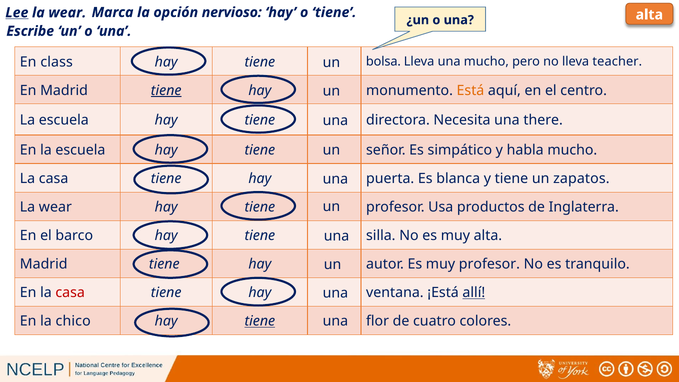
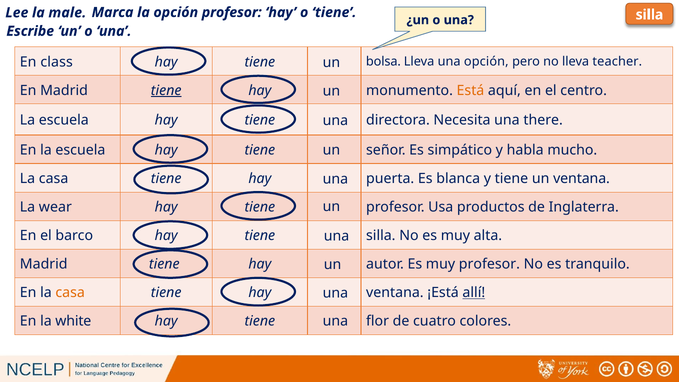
opción nervioso: nervioso -> profesor (232, 12)
Lee underline: present -> none (17, 13)
wear: wear -> male (67, 13)
una alta: alta -> silla (649, 15)
una mucho: mucho -> opción (486, 62)
un zapatos: zapatos -> ventana (582, 179)
casa colour: red -> orange (70, 293)
chico: chico -> white (73, 321)
tiene underline: present -> none (260, 321)
